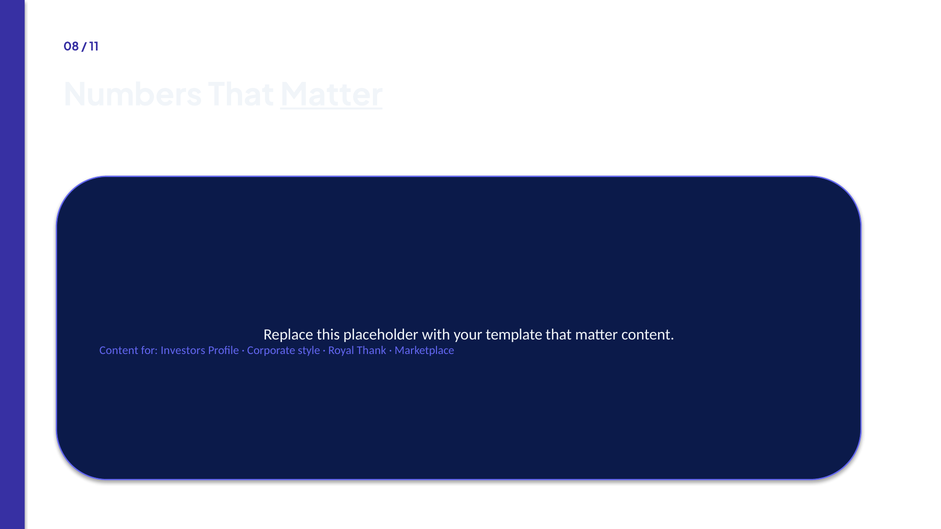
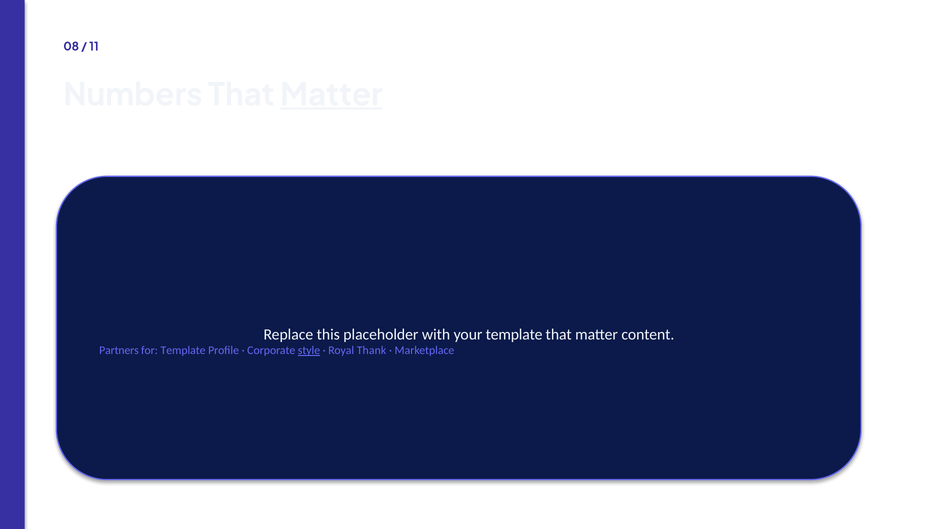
Content: Content -> Partners (119, 351)
for Investors: Investors -> Template (183, 351)
style underline: none -> present (309, 351)
